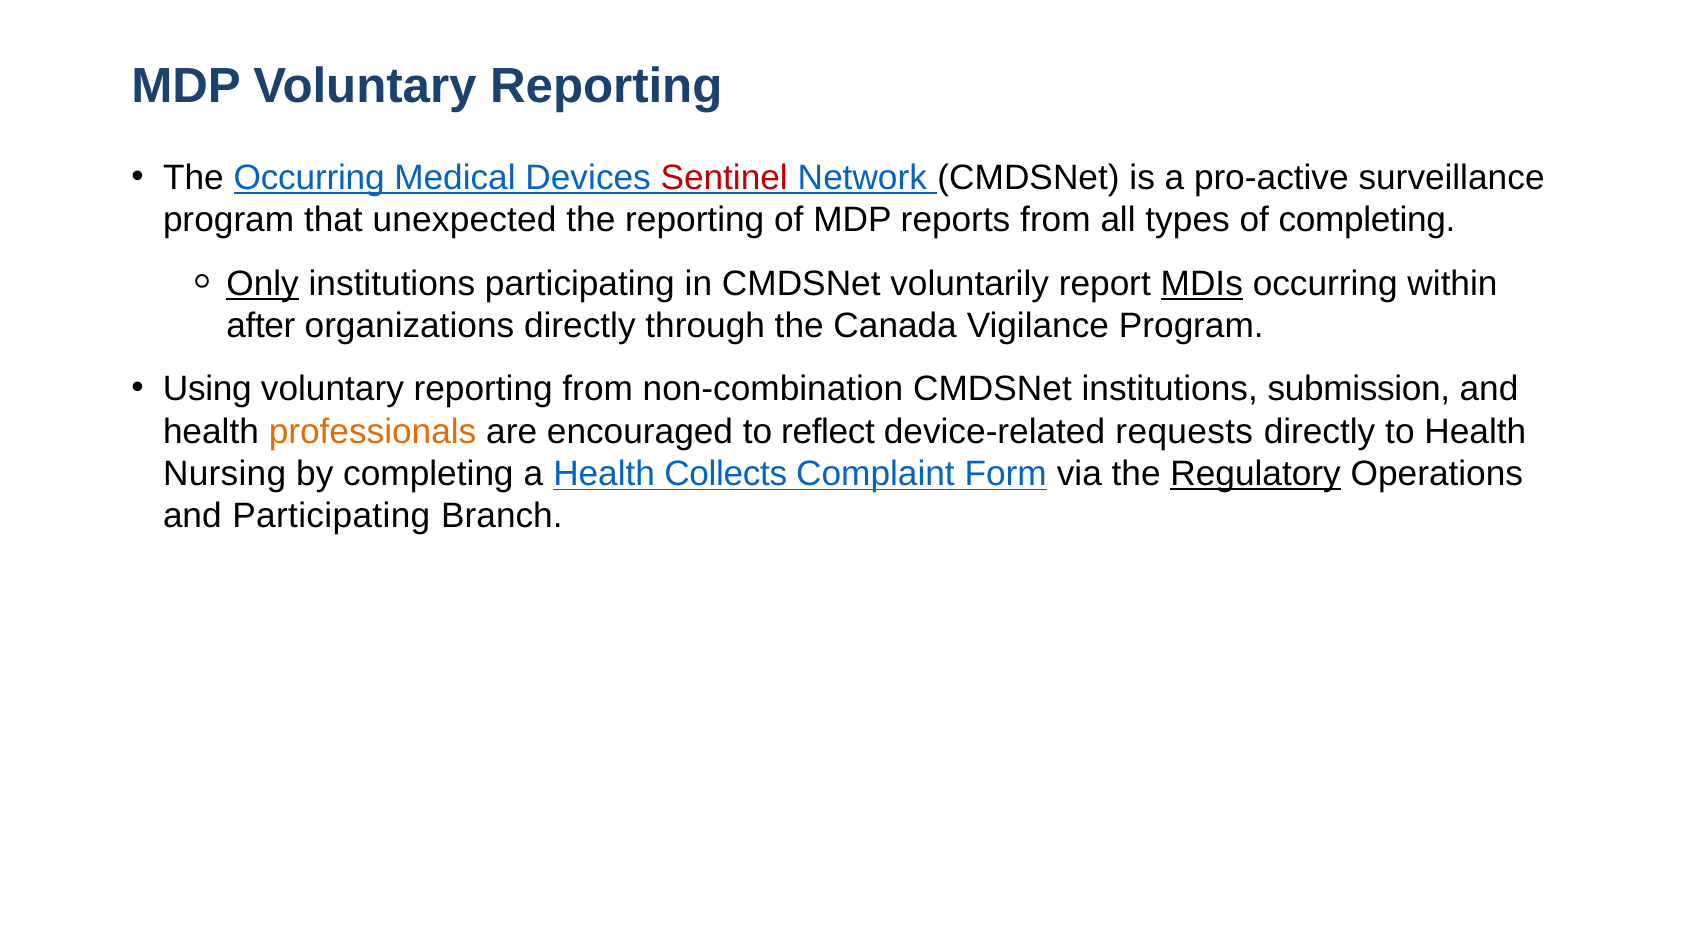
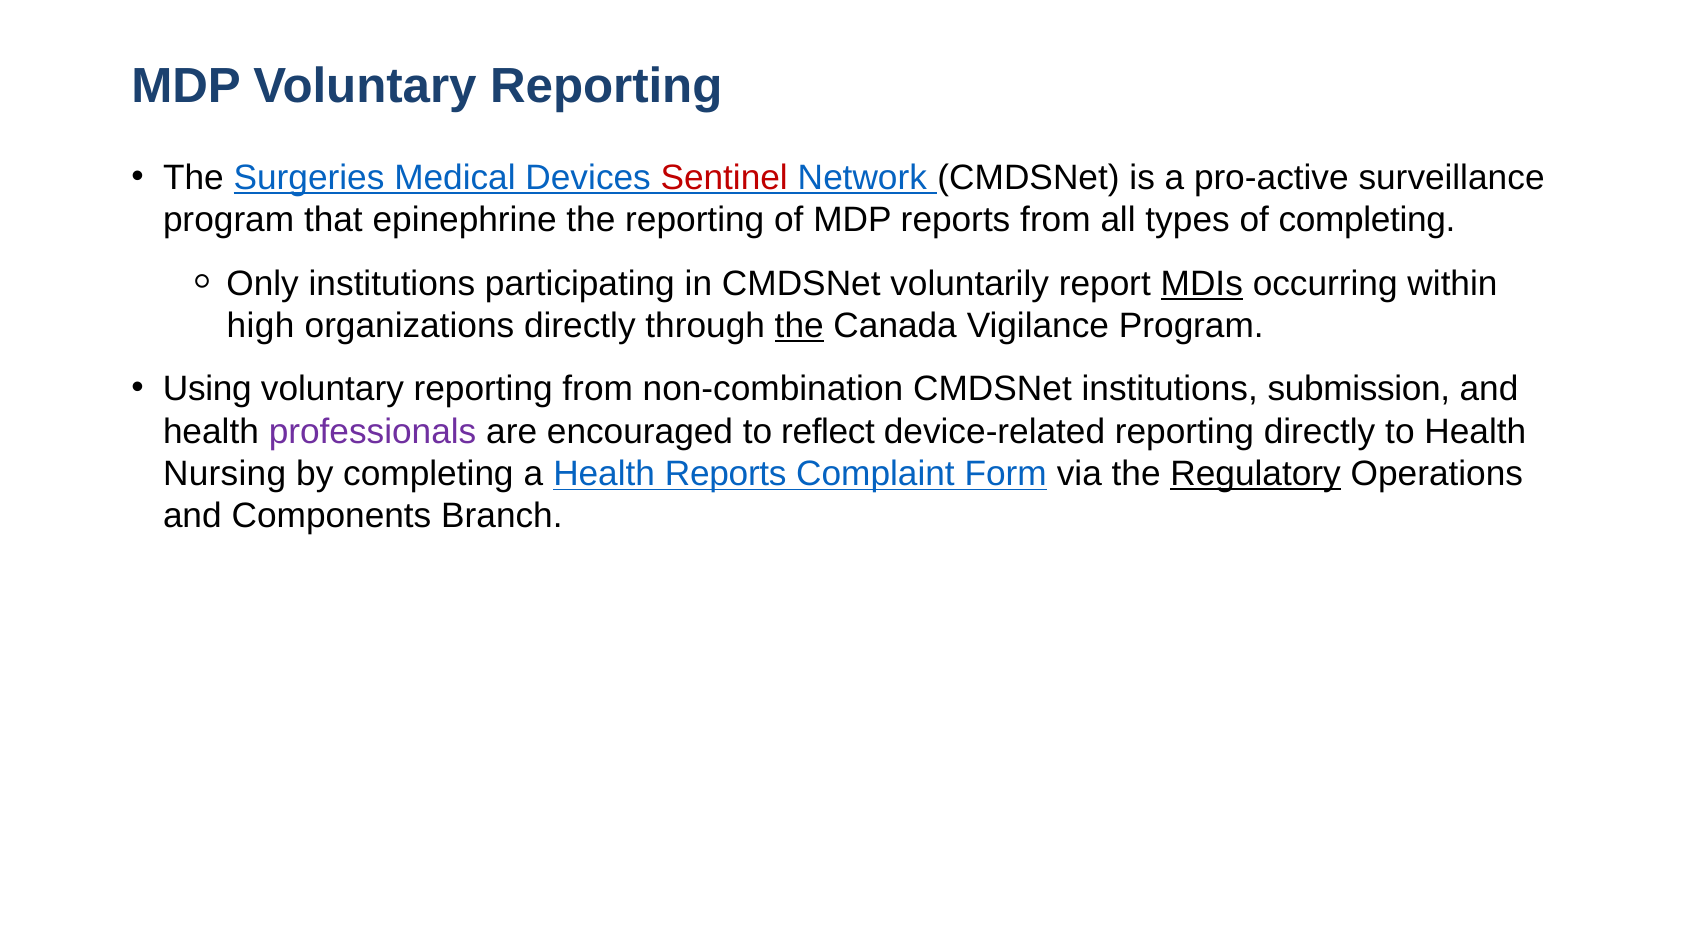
The Occurring: Occurring -> Surgeries (309, 178)
unexpected: unexpected -> epinephrine (465, 220)
Only underline: present -> none (263, 283)
after: after -> high (261, 326)
the underline: none -> present (799, 326)
professionals colour: orange -> purple (373, 431)
device-related requests: requests -> reporting (1184, 431)
Health Collects: Collects -> Reports (726, 474)
and Participating: Participating -> Components (331, 516)
